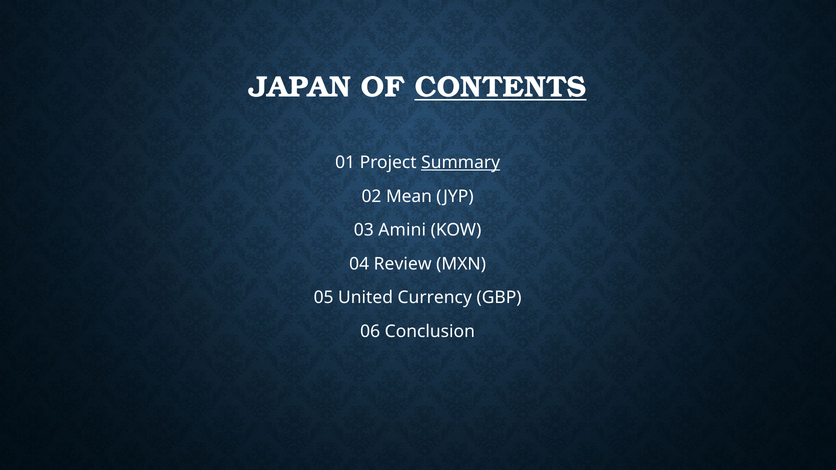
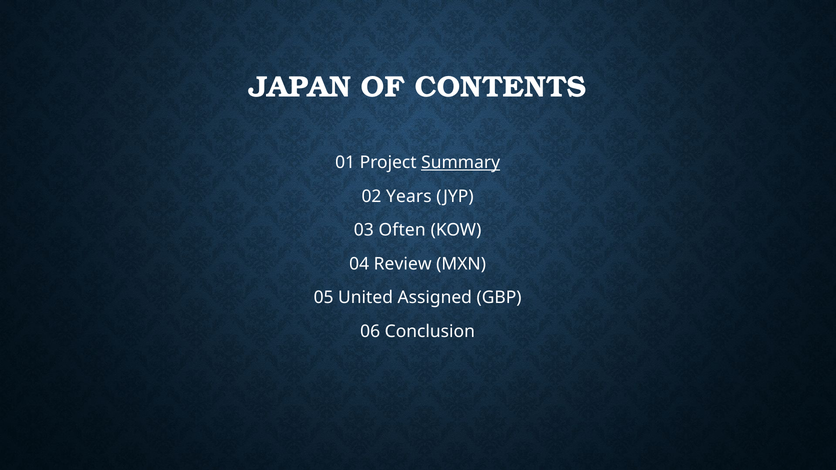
CONTENTS underline: present -> none (501, 87)
Mean: Mean -> Years (409, 196)
Amini: Amini -> Often (402, 230)
Currency: Currency -> Assigned (435, 298)
